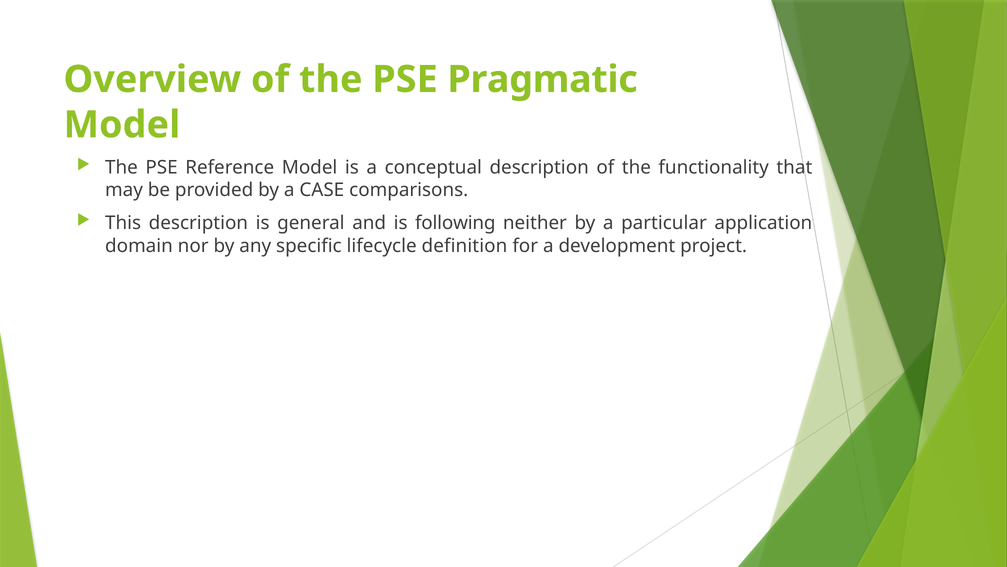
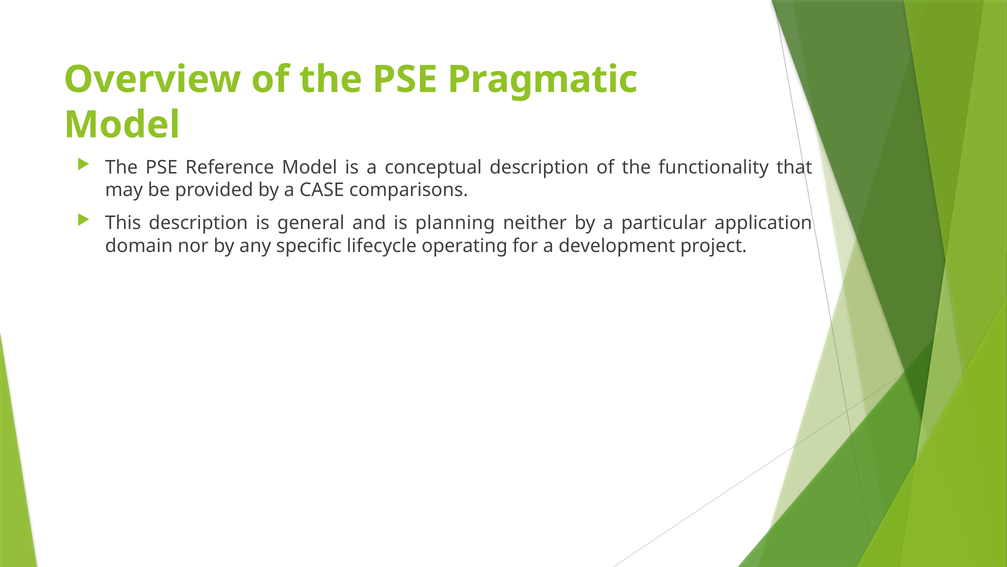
following: following -> planning (455, 223)
definition: definition -> operating (465, 246)
